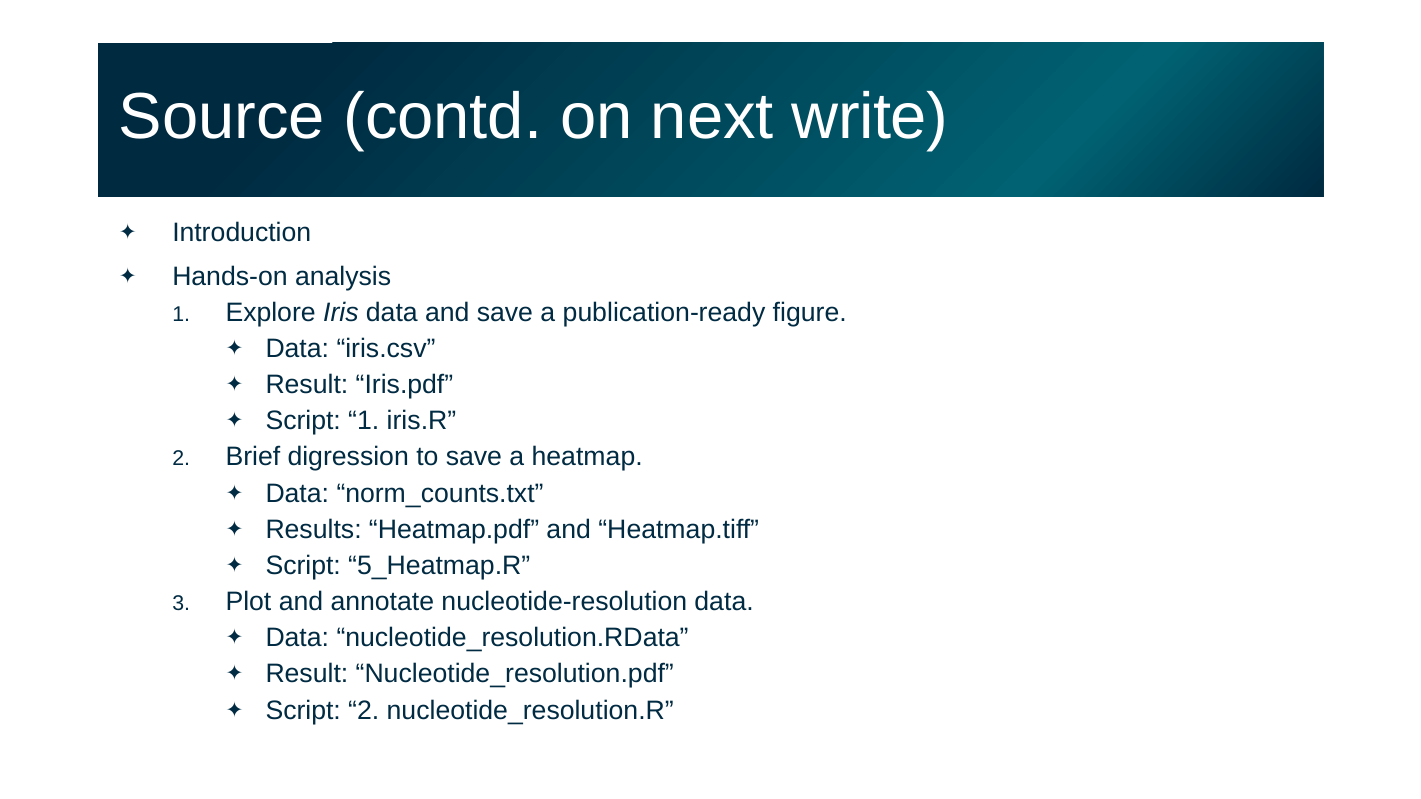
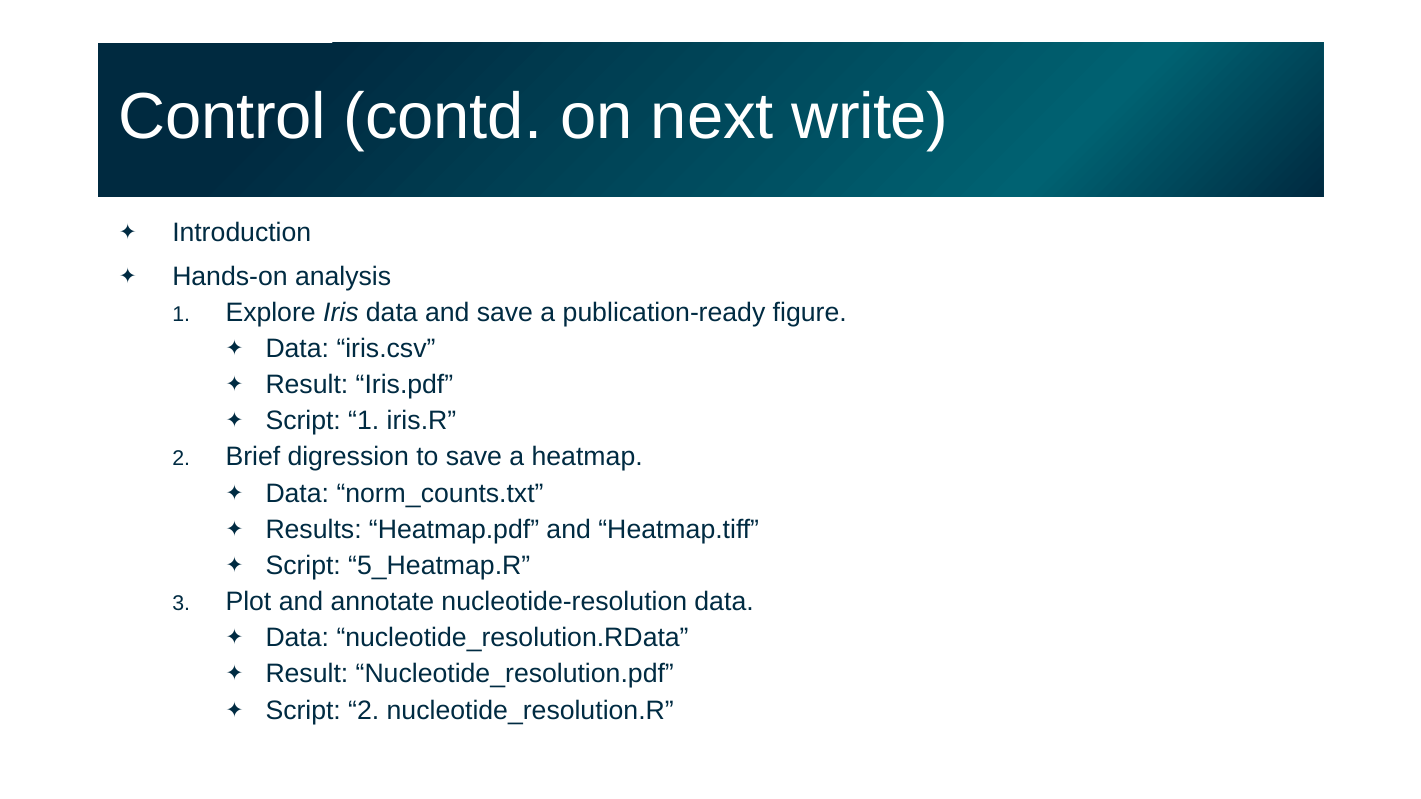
Source: Source -> Control (222, 117)
